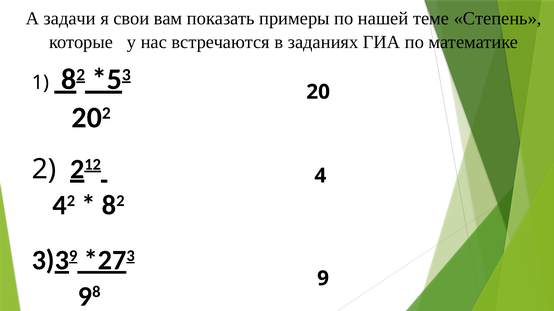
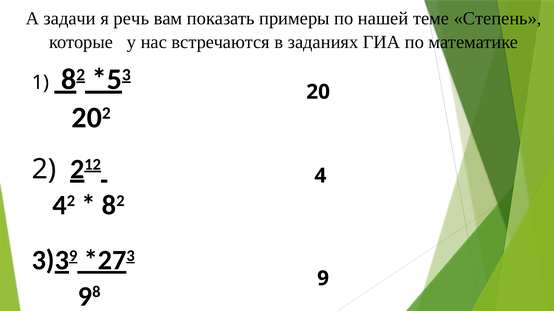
свои: свои -> речь (131, 18)
